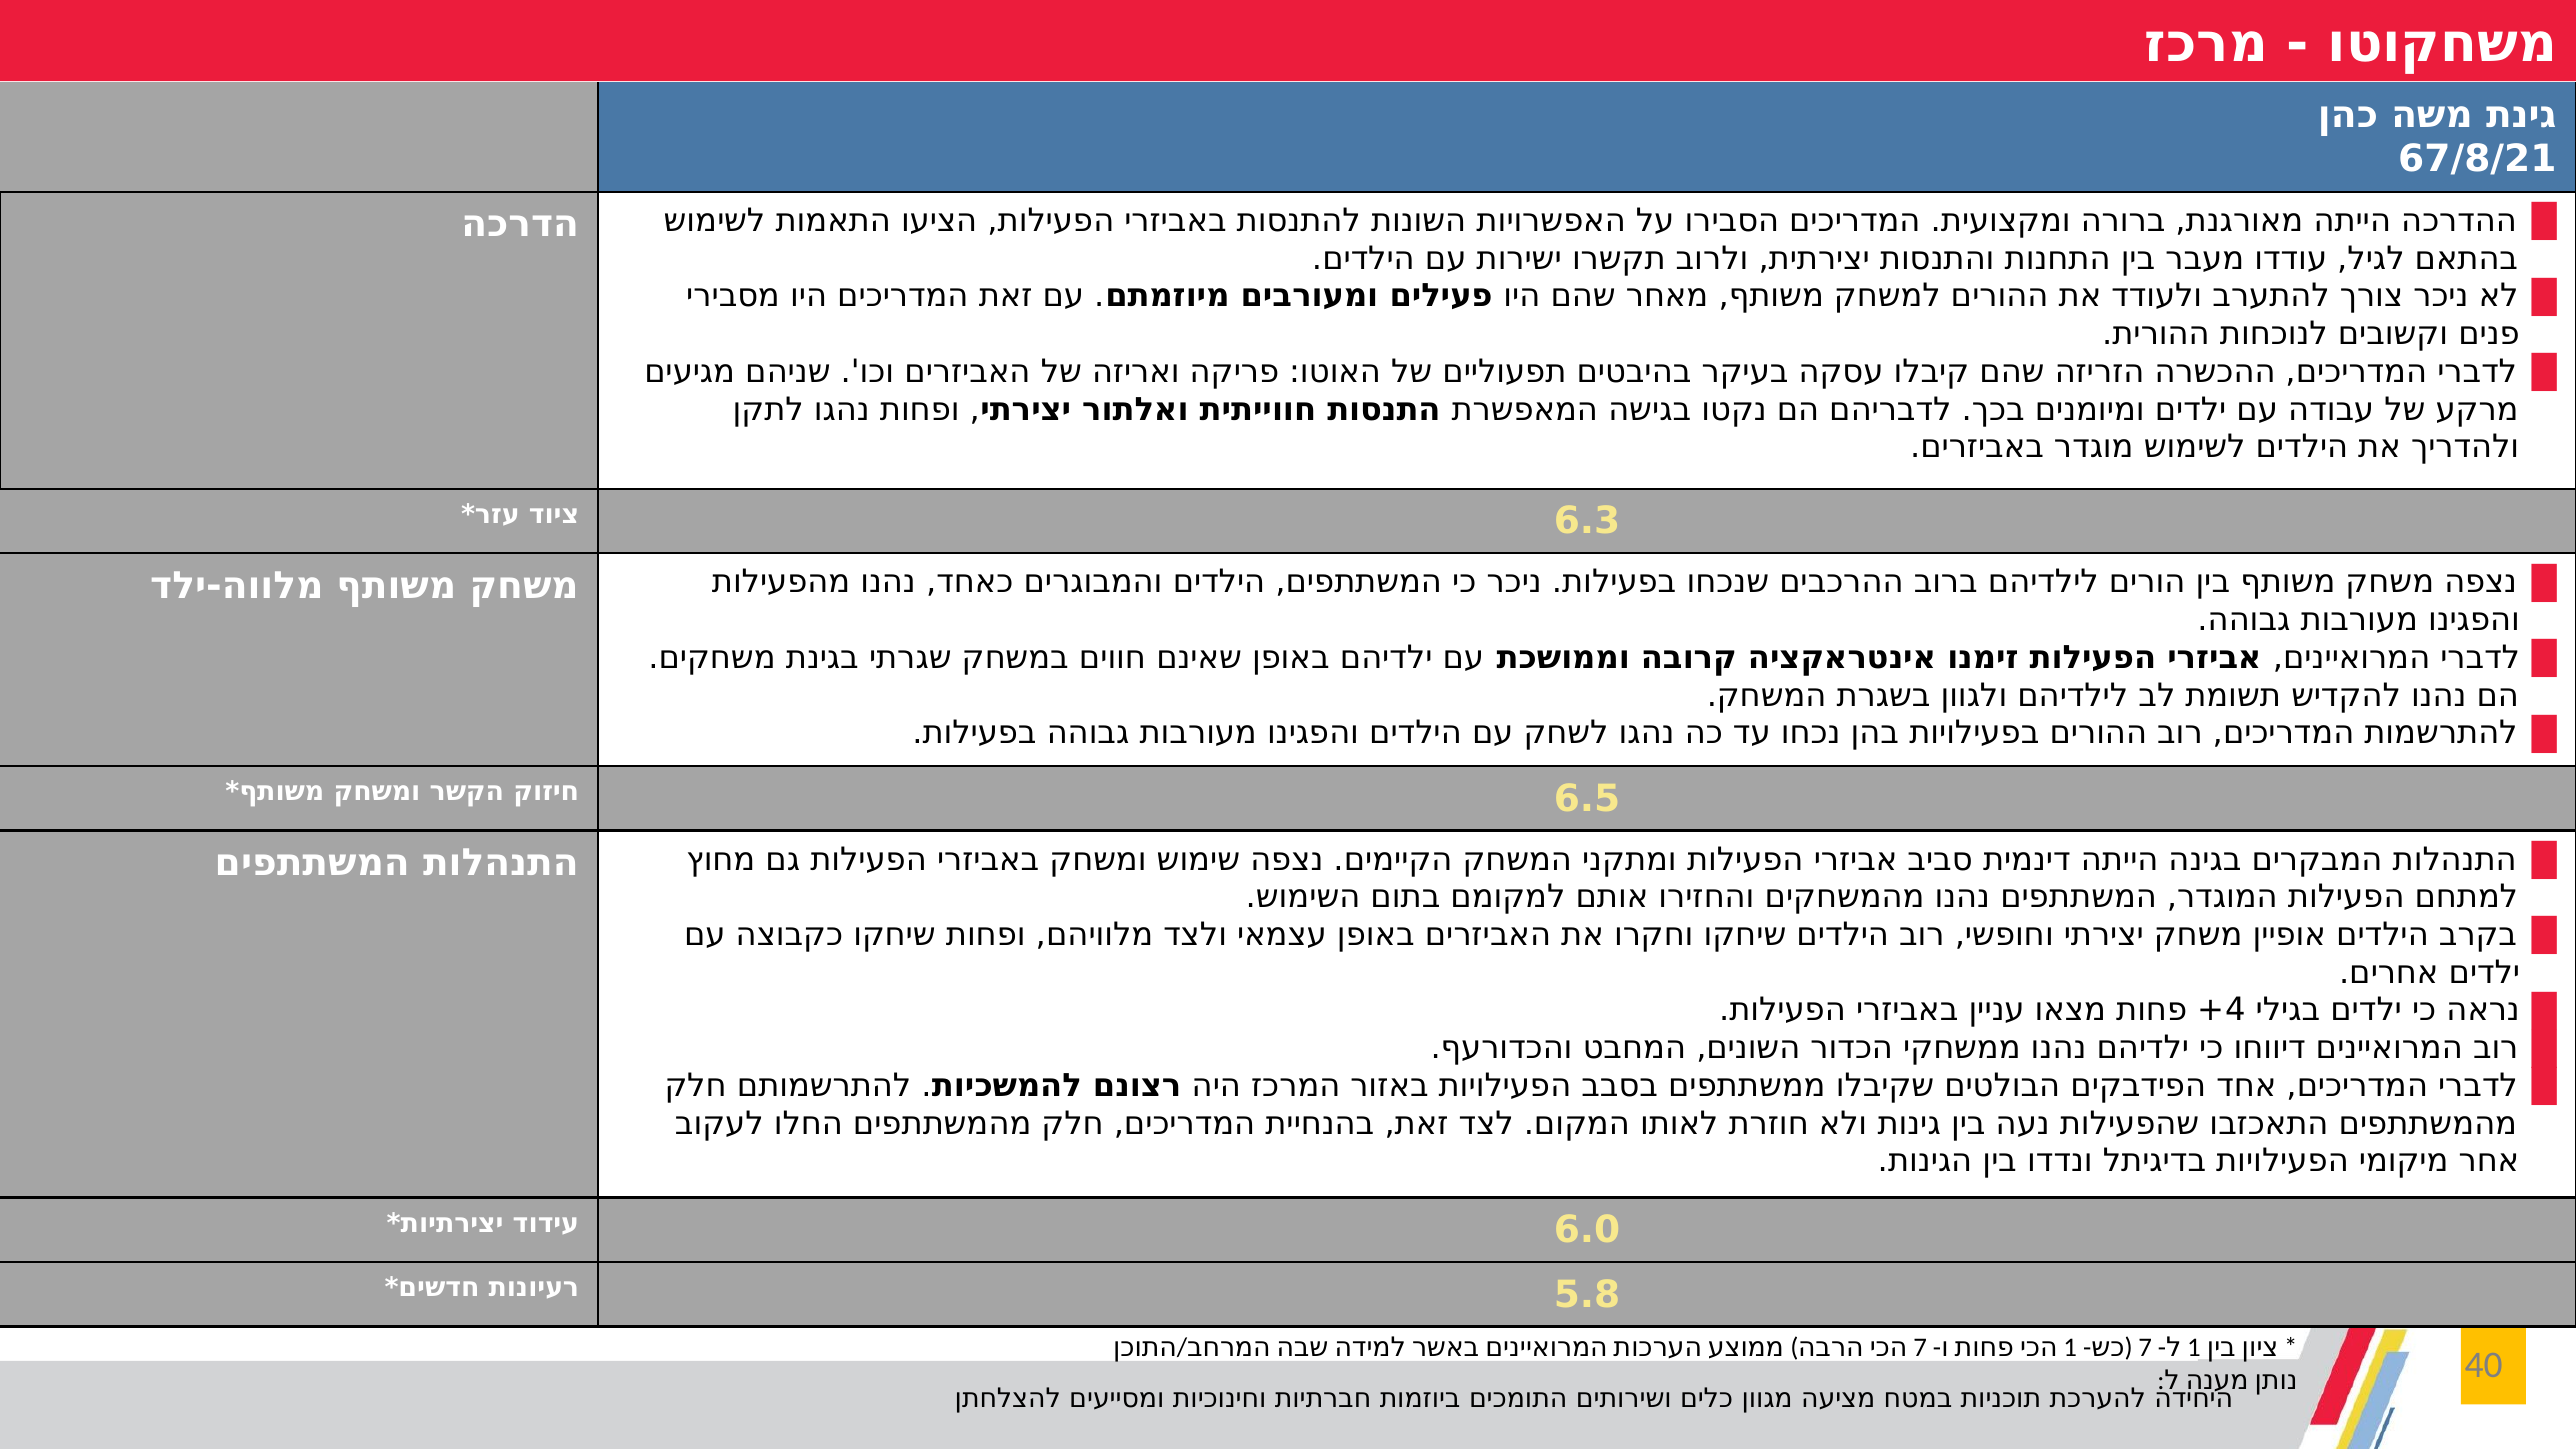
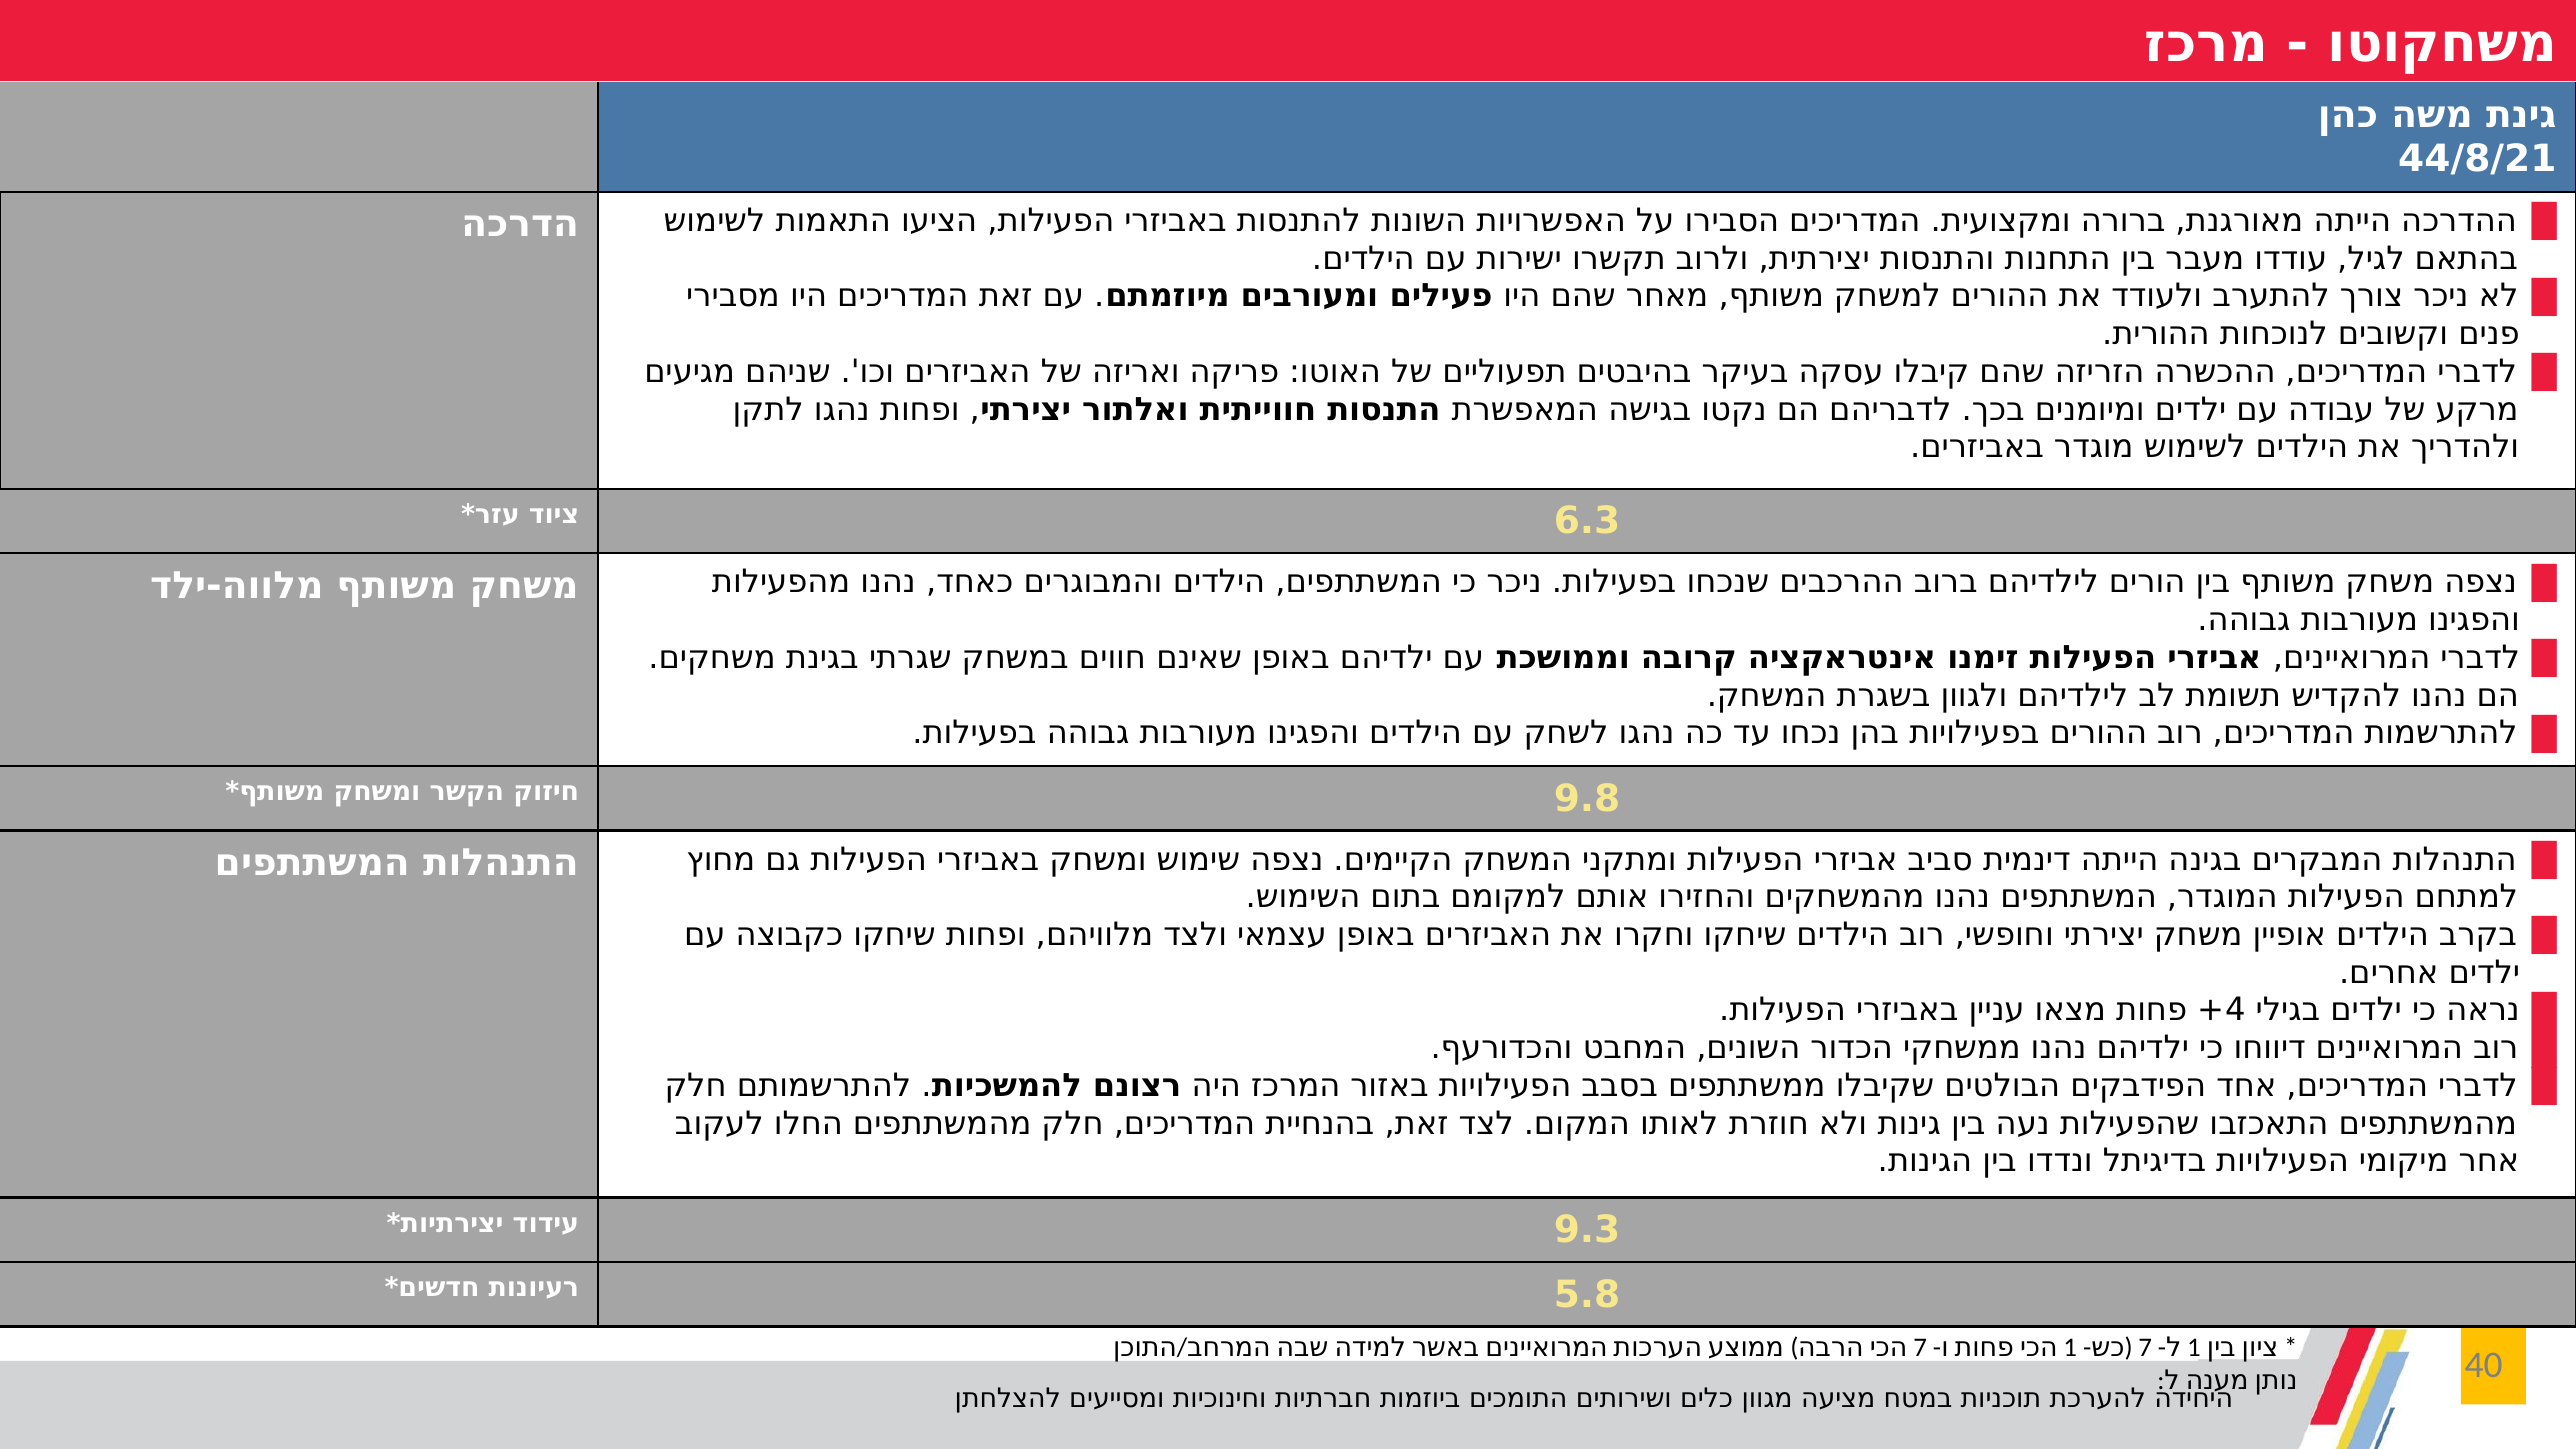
67/8/21: 67/8/21 -> 44/8/21 (2477, 159)
6.5: 6.5 -> 9.8 (1587, 799)
6.0: 6.0 -> 9.3 (1587, 1230)
